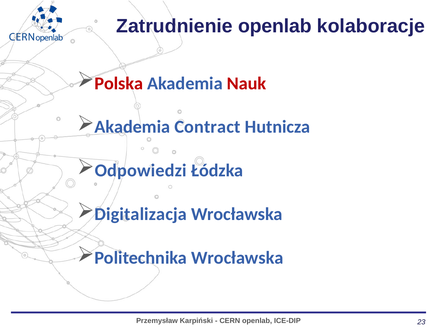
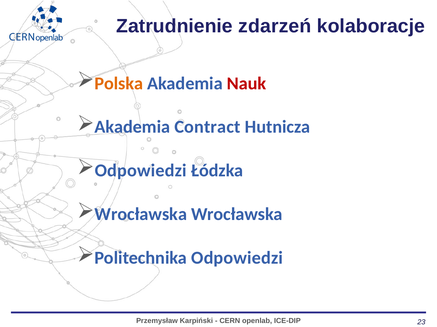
Zatrudnienie openlab: openlab -> zdarzeń (275, 26)
Polska colour: red -> orange (119, 84)
Digitalizacja: Digitalizacja -> Wrocławska (141, 215)
Politechnika Wrocławska: Wrocławska -> Odpowiedzi (237, 258)
